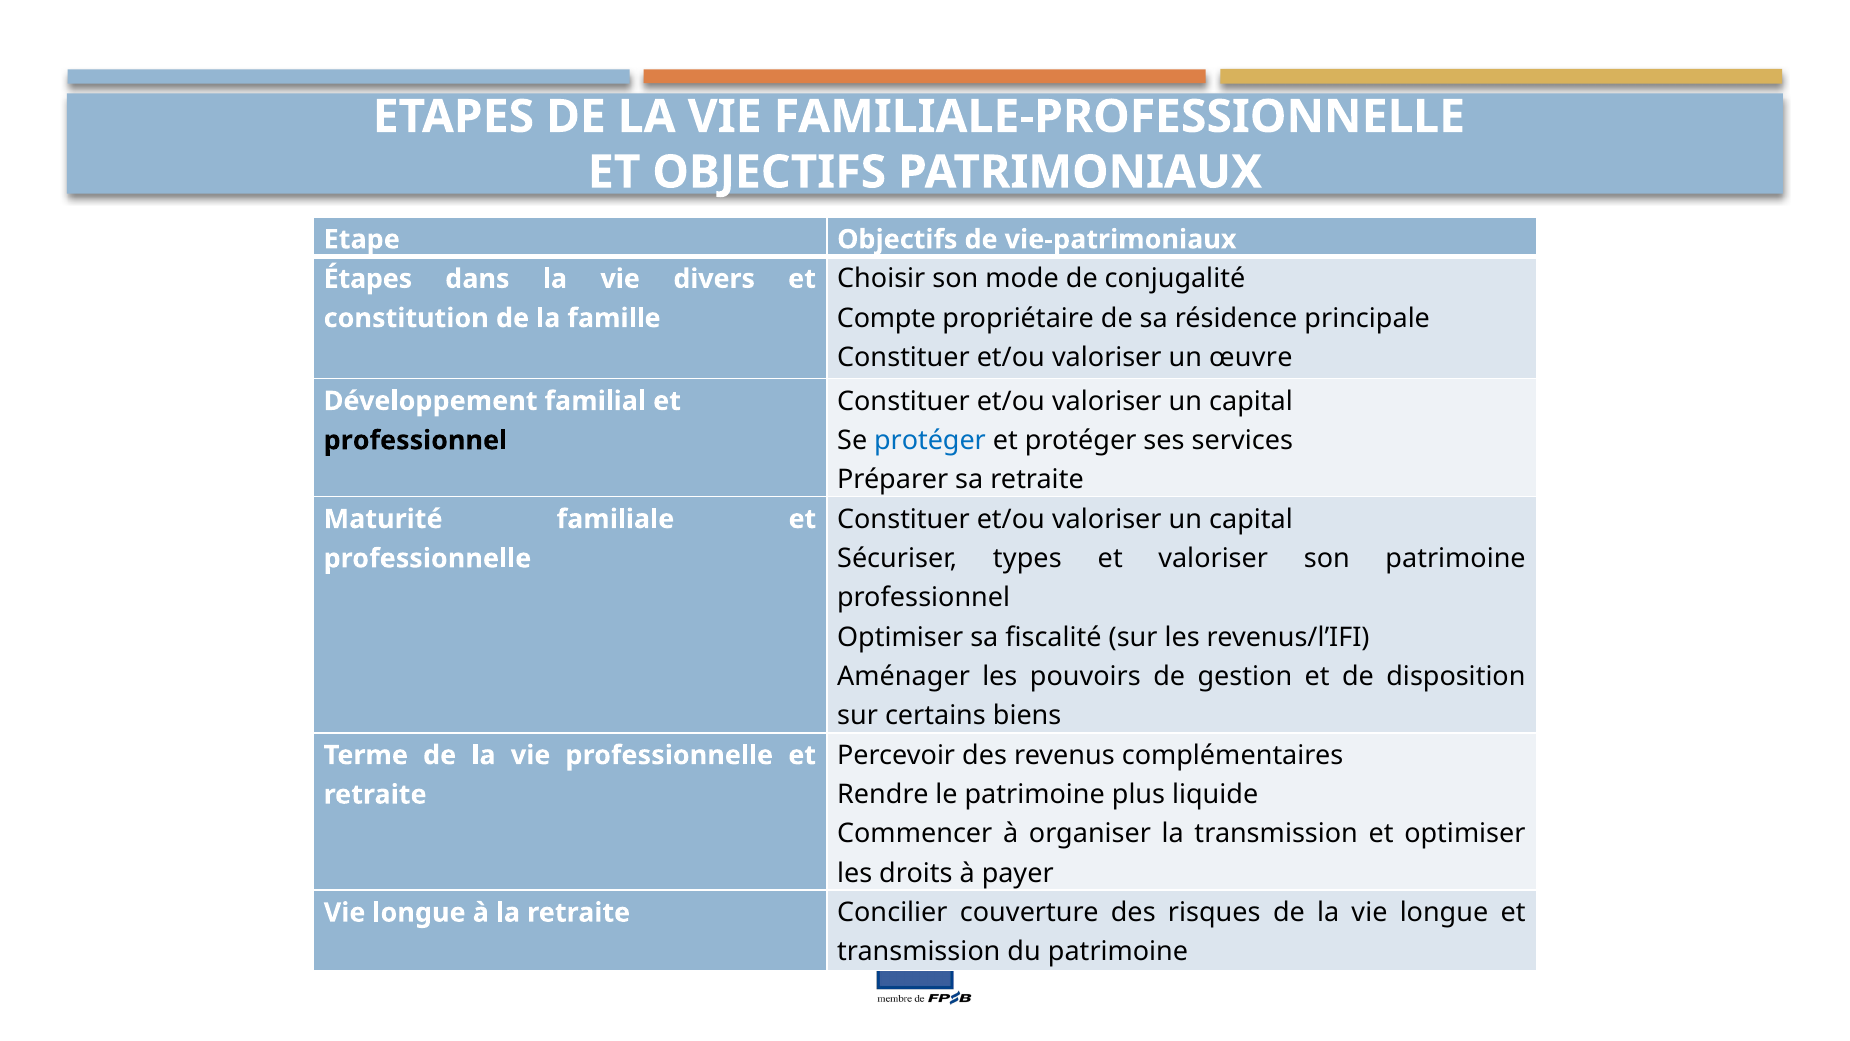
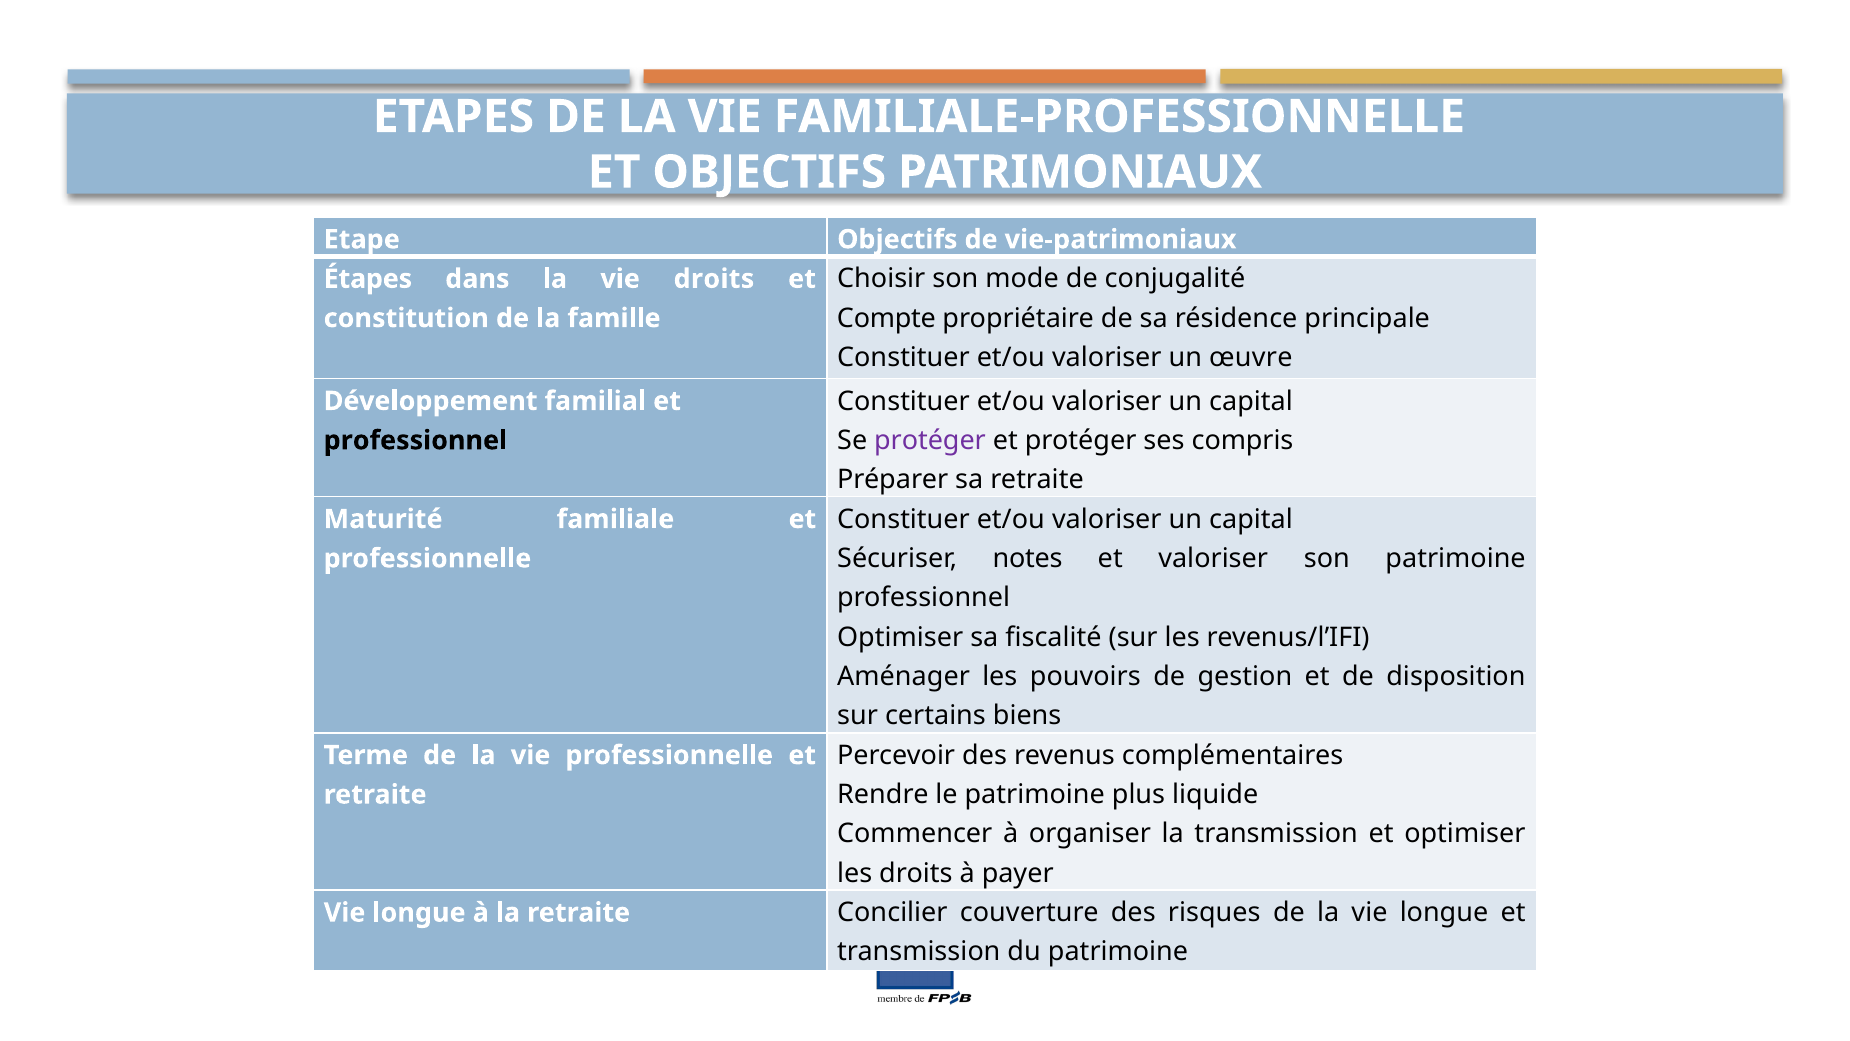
vie divers: divers -> droits (714, 279)
protéger colour: blue -> purple (930, 440)
services: services -> compris (1243, 440)
types: types -> notes (1028, 558)
